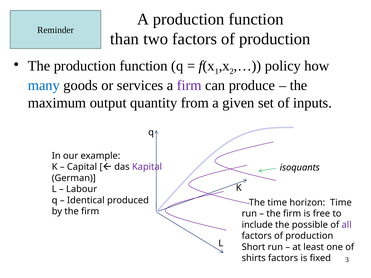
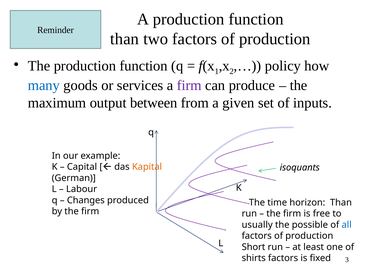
quantity: quantity -> between (154, 103)
Kapital colour: purple -> orange (147, 167)
Identical: Identical -> Changes (86, 200)
horizon Time: Time -> Than (341, 203)
include: include -> usually (257, 225)
all colour: purple -> blue (347, 225)
